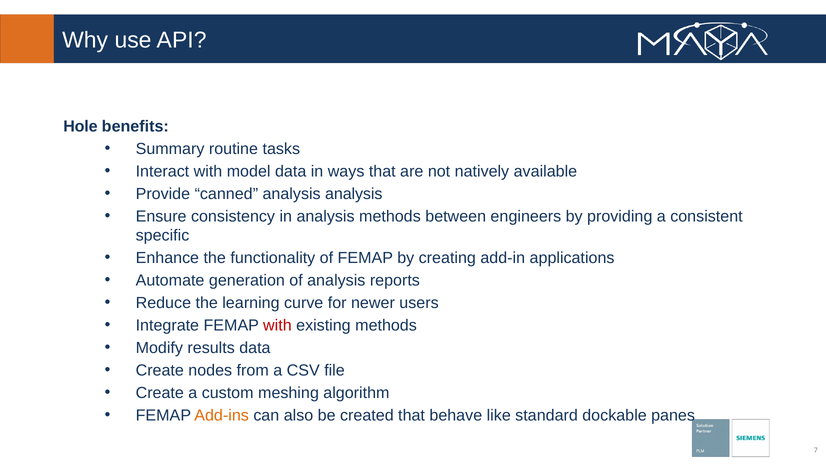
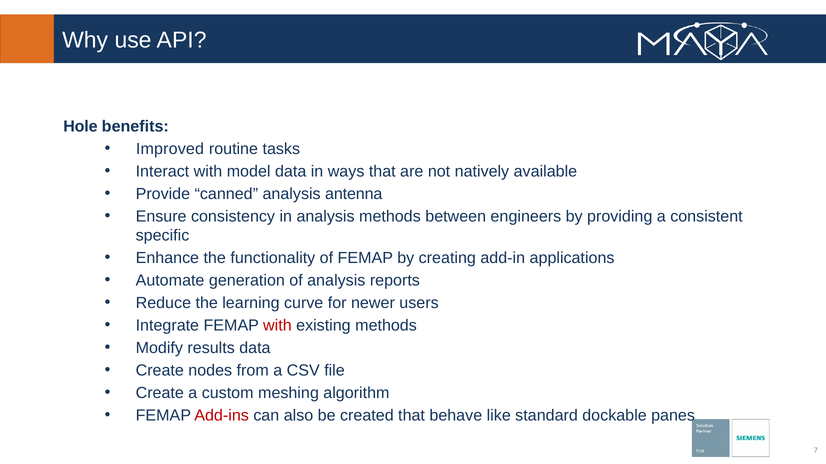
Summary: Summary -> Improved (170, 149)
analysis analysis: analysis -> antenna (354, 194)
Add-ins colour: orange -> red (222, 416)
